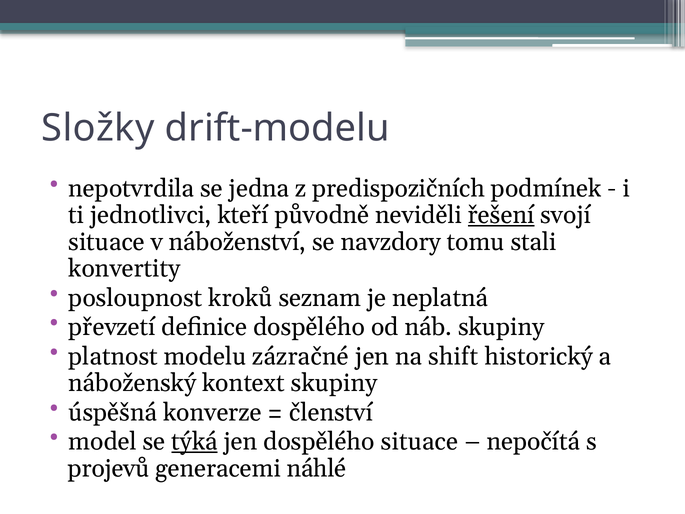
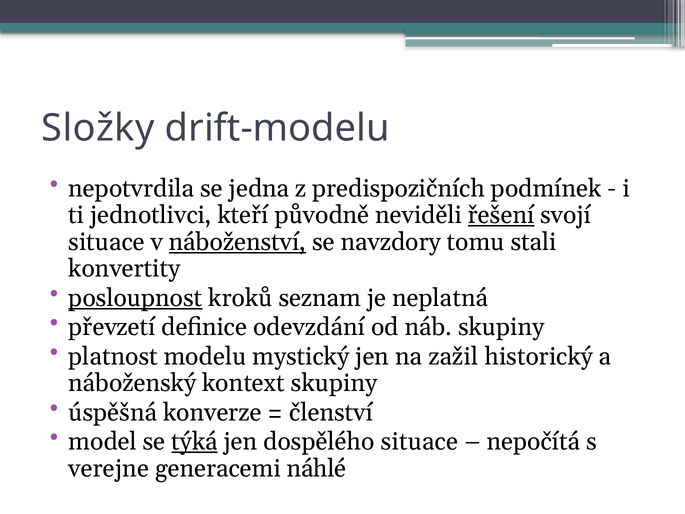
náboženství underline: none -> present (237, 242)
posloupnost underline: none -> present (135, 298)
definice dospělého: dospělého -> odevzdání (309, 327)
zázračné: zázračné -> mystický (301, 356)
shift: shift -> zažil (453, 356)
projevů: projevů -> verejne (109, 468)
